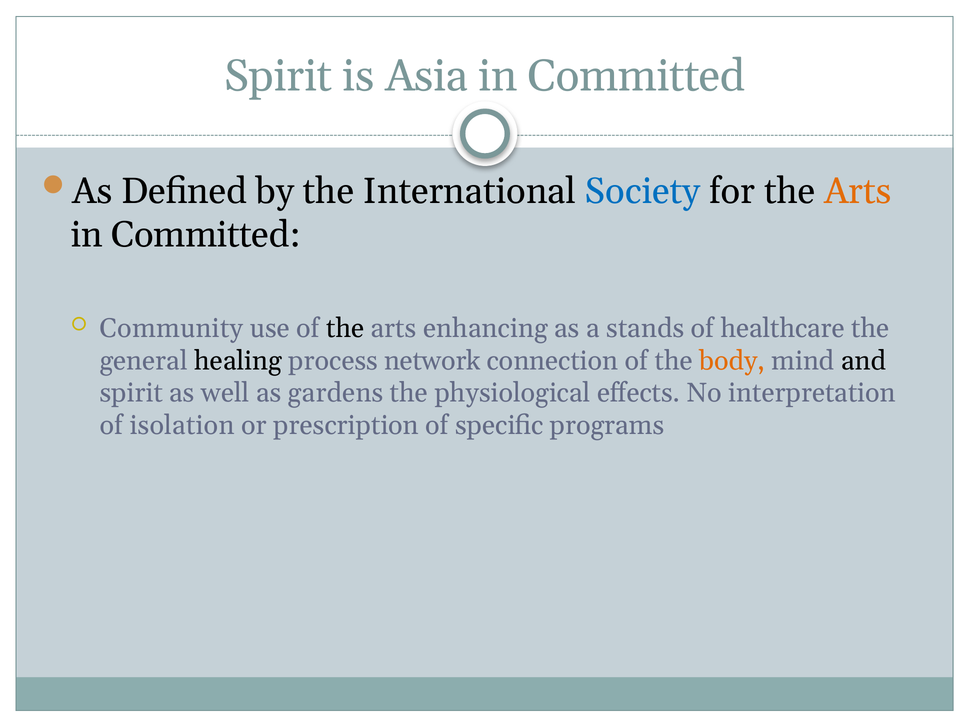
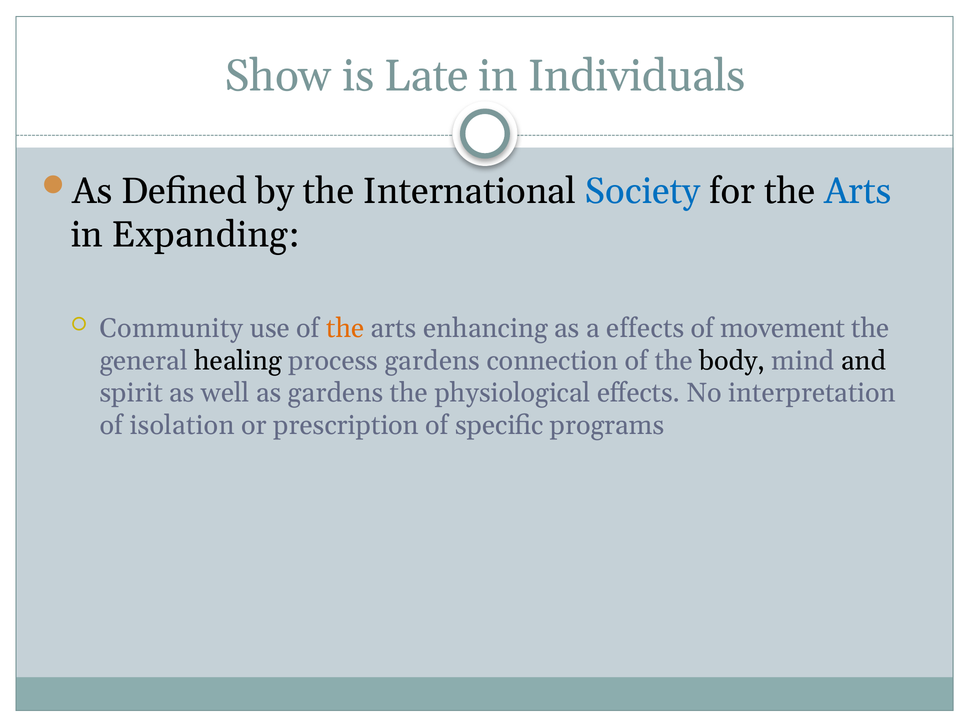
Spirit: Spirit -> Show (278, 76)
Asia: Asia -> Late (427, 76)
Committed: Committed -> Individuals (637, 76)
Arts colour: orange -> blue (858, 191)
Committed: Committed -> Expanding (206, 235)
the colour: black -> orange (345, 329)
a stands: stands -> effects (645, 329)
healthcare: healthcare -> movement (783, 329)
process network: network -> gardens (432, 361)
body colour: orange -> black (732, 361)
